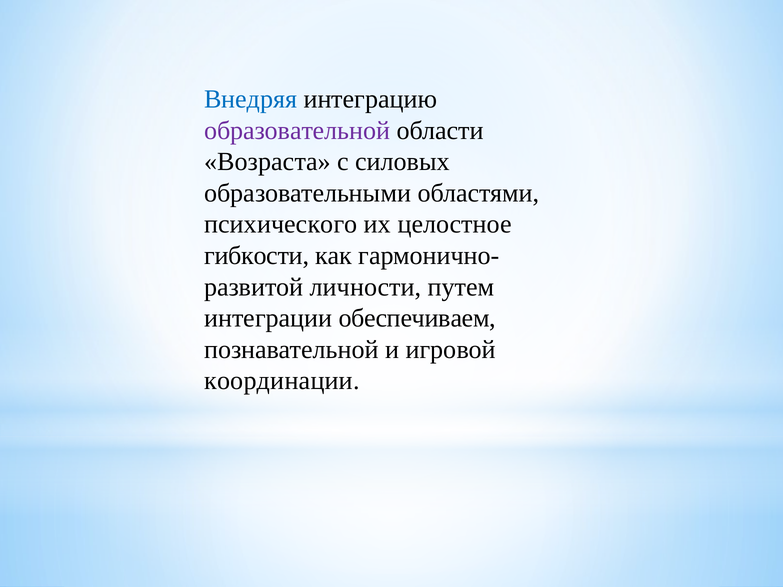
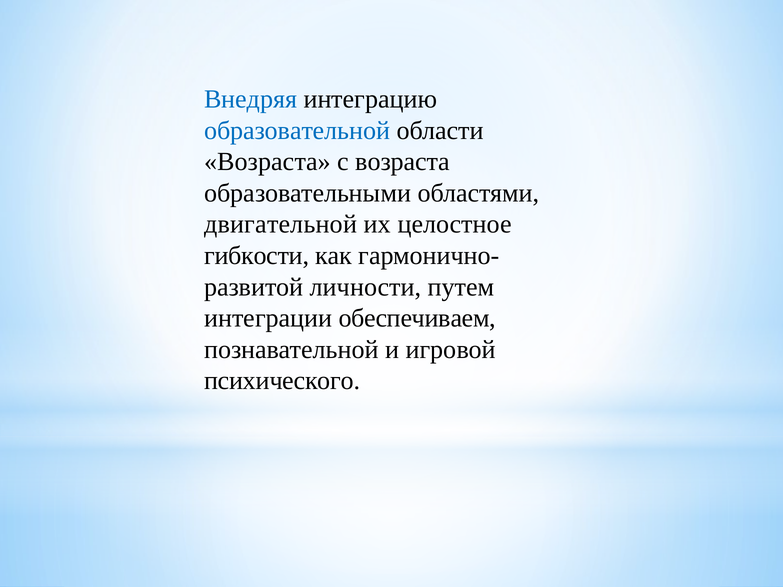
образовательной colour: purple -> blue (297, 130)
с силовых: силовых -> возраста (403, 162)
психического: психического -> двигательной (281, 224)
координации: координации -> психического (282, 381)
